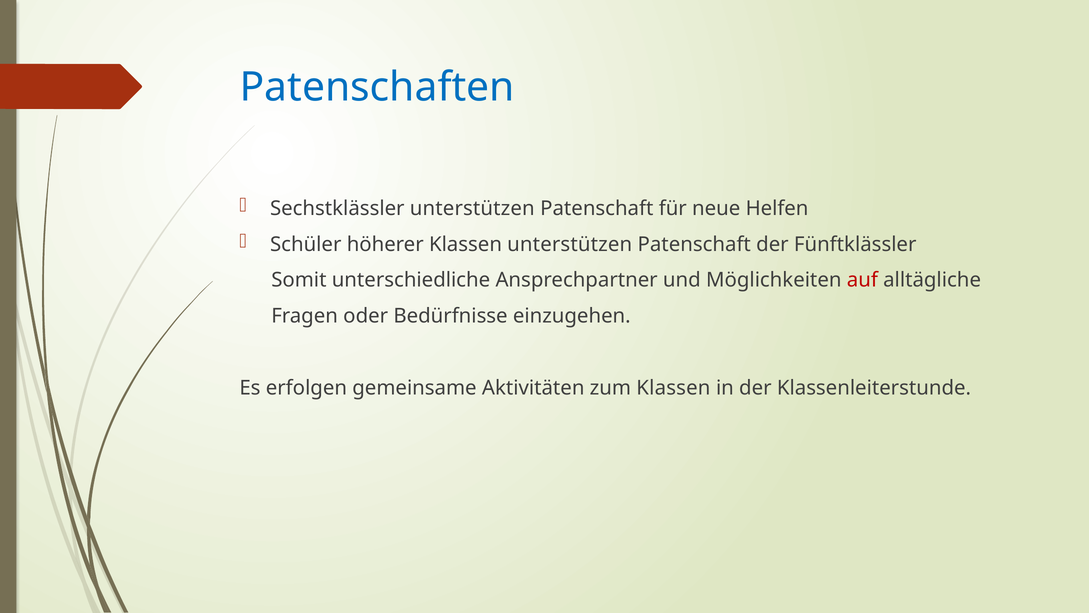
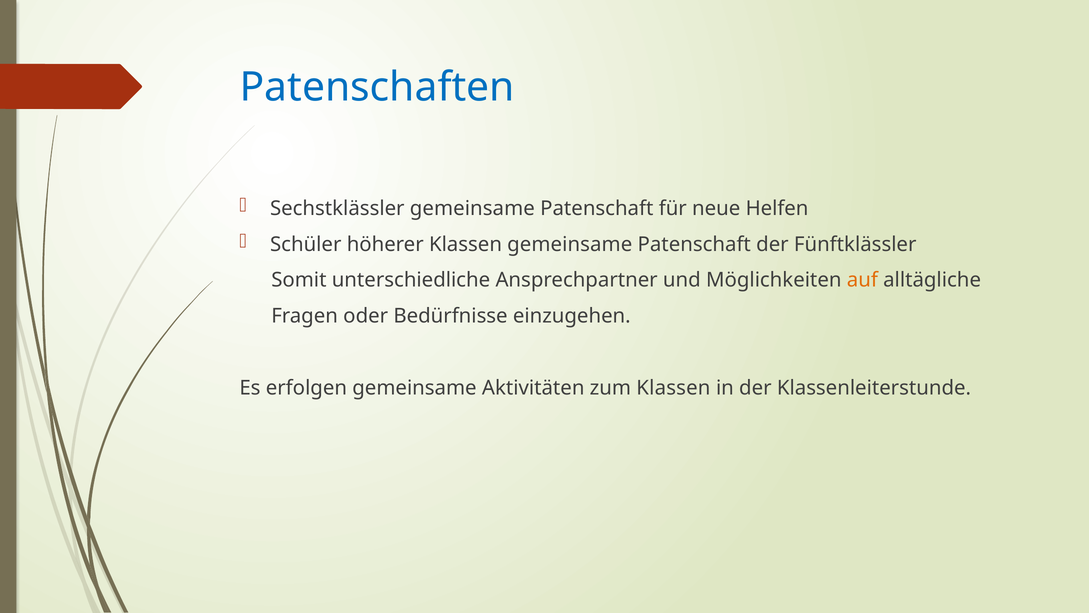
Sechstklässler unterstützen: unterstützen -> gemeinsame (472, 208)
Klassen unterstützen: unterstützen -> gemeinsame (570, 244)
auf colour: red -> orange (862, 280)
